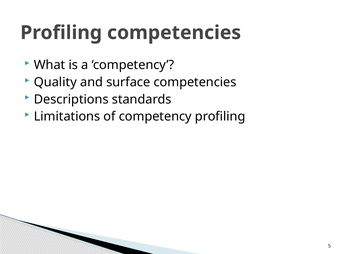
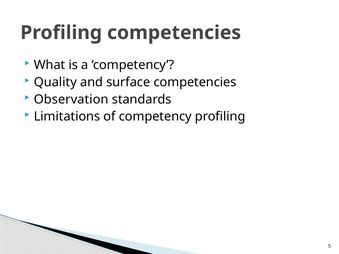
Descriptions: Descriptions -> Observation (71, 99)
